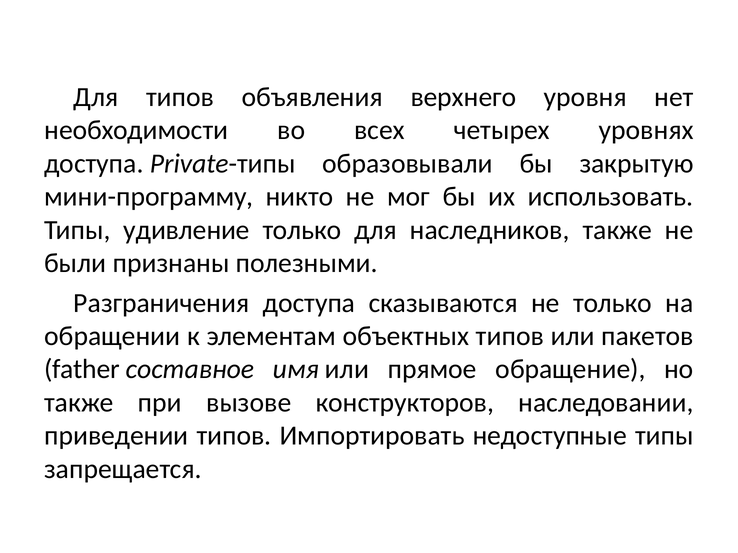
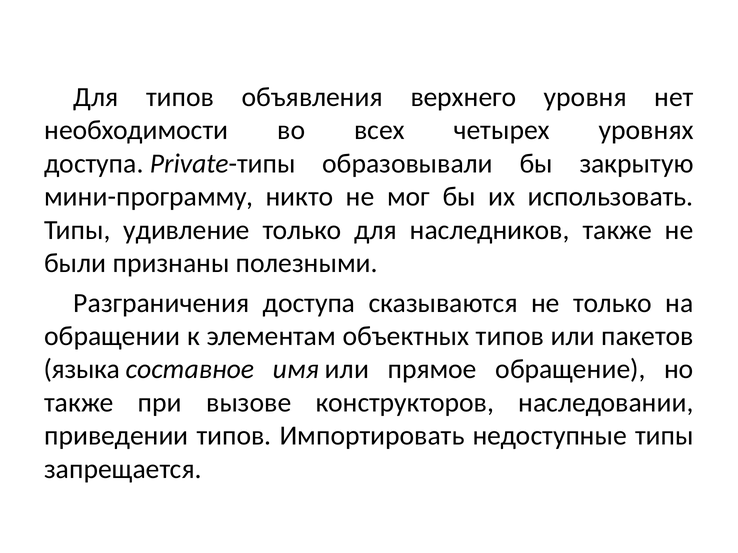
father: father -> языка (82, 370)
